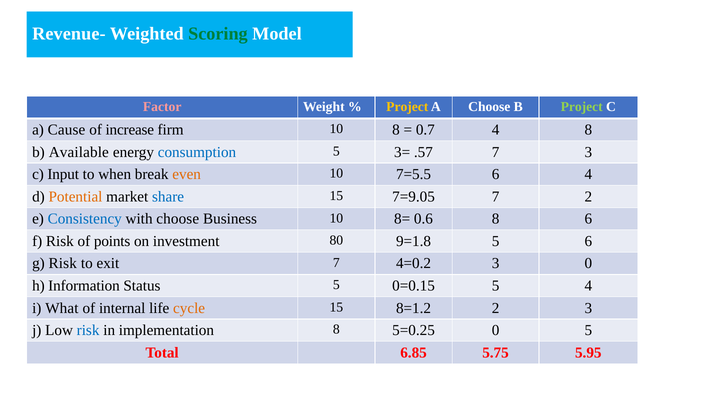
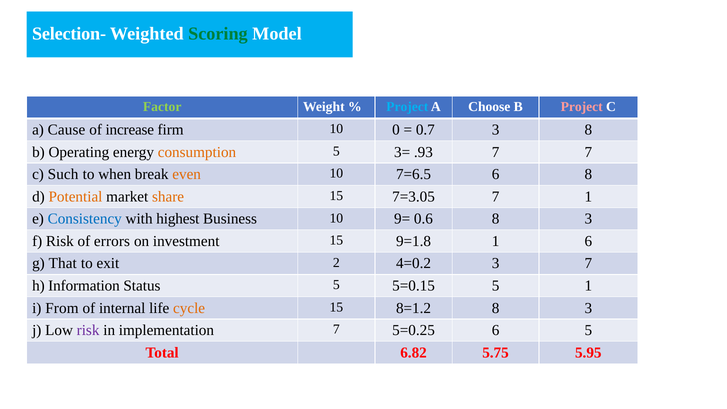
Revenue-: Revenue- -> Selection- (69, 34)
Factor colour: pink -> light green (162, 107)
Project colour: yellow -> light blue (407, 107)
Project colour: light green -> pink (582, 107)
10 8: 8 -> 0 (396, 130)
0.7 4: 4 -> 3 (496, 130)
Available: Available -> Operating (79, 152)
consumption colour: blue -> orange (197, 152)
.57: .57 -> .93 (423, 152)
7 3: 3 -> 7 (588, 152)
Input: Input -> Such (63, 174)
7=5.5: 7=5.5 -> 7=6.5 (414, 174)
6 4: 4 -> 8 (588, 174)
share colour: blue -> orange (168, 197)
7=9.05: 7=9.05 -> 7=3.05 (414, 197)
7 2: 2 -> 1 (588, 197)
with choose: choose -> highest (178, 219)
8=: 8= -> 9= (402, 219)
0.6 8 6: 6 -> 3 (588, 219)
points: points -> errors (112, 241)
investment 80: 80 -> 15 (336, 240)
9=1.8 5: 5 -> 1 (496, 241)
g Risk: Risk -> That (63, 263)
exit 7: 7 -> 2 (336, 263)
3 0: 0 -> 7 (588, 263)
0=0.15: 0=0.15 -> 5=0.15 (414, 286)
5 4: 4 -> 1 (588, 286)
What: What -> From (62, 308)
8=1.2 2: 2 -> 8 (496, 308)
risk colour: blue -> purple (88, 330)
implementation 8: 8 -> 7 (336, 329)
5=0.25 0: 0 -> 6 (496, 330)
6.85: 6.85 -> 6.82 (414, 353)
